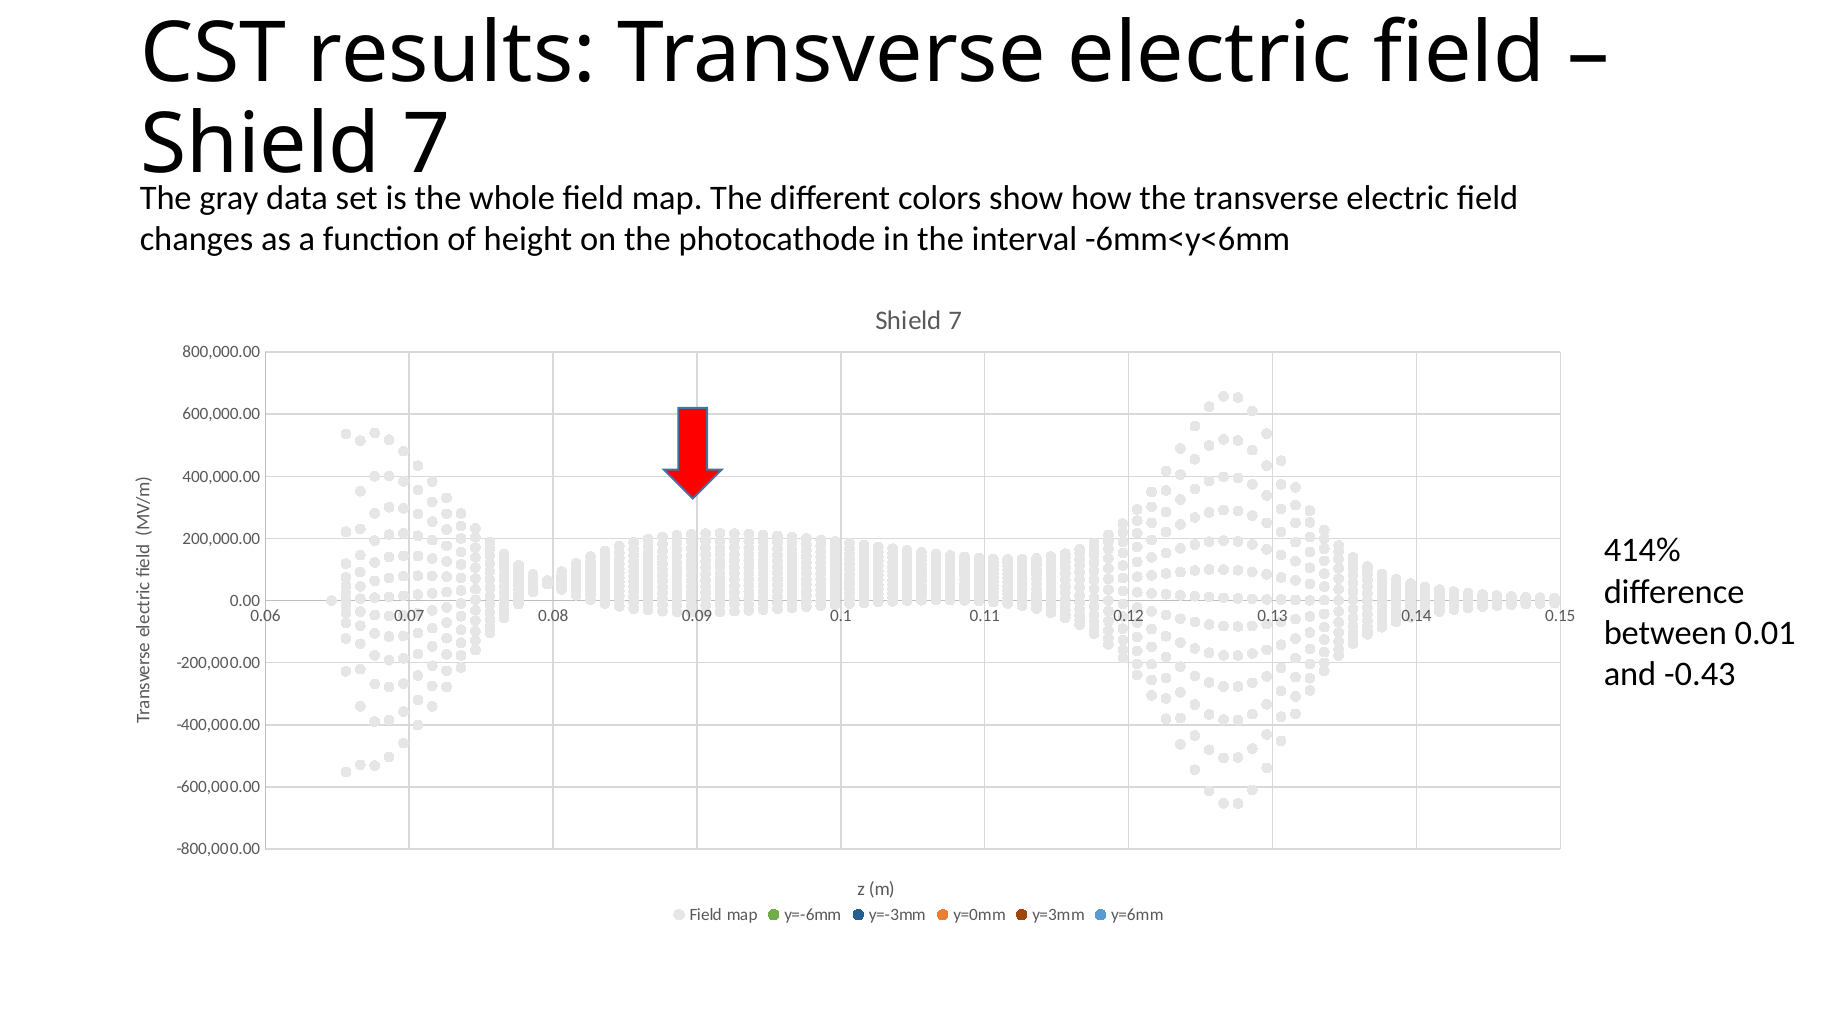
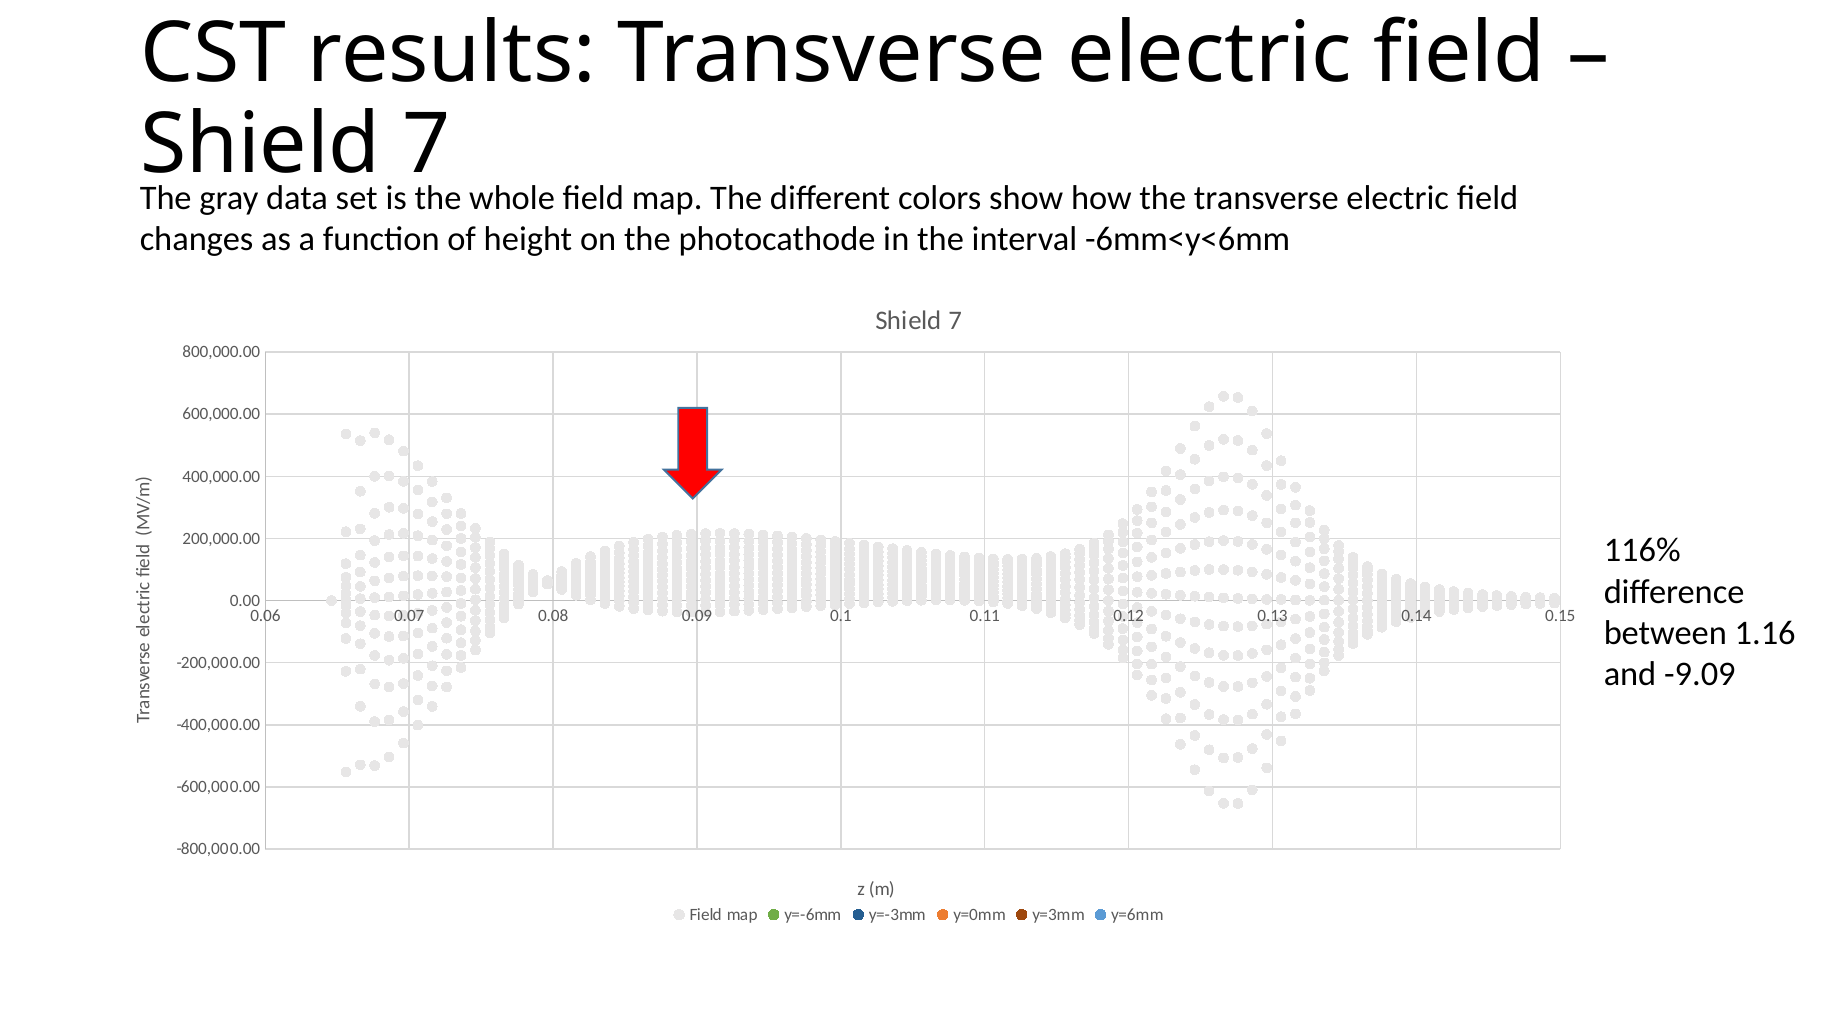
414%: 414% -> 116% (1642, 551)
0.01: 0.01 -> 1.16 (1765, 633)
-0.43: -0.43 -> -9.09 (1700, 675)
